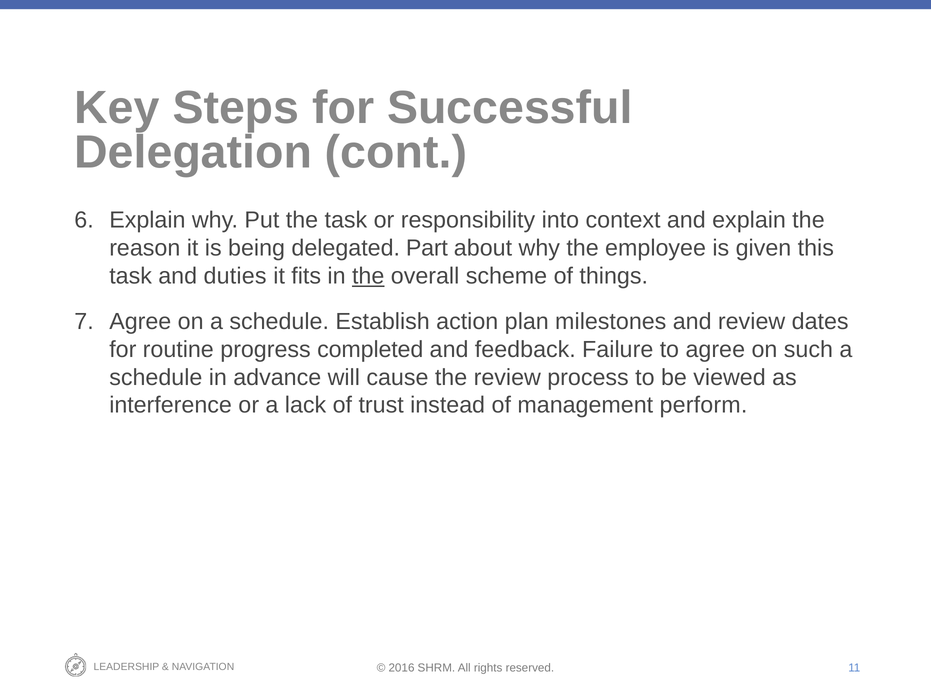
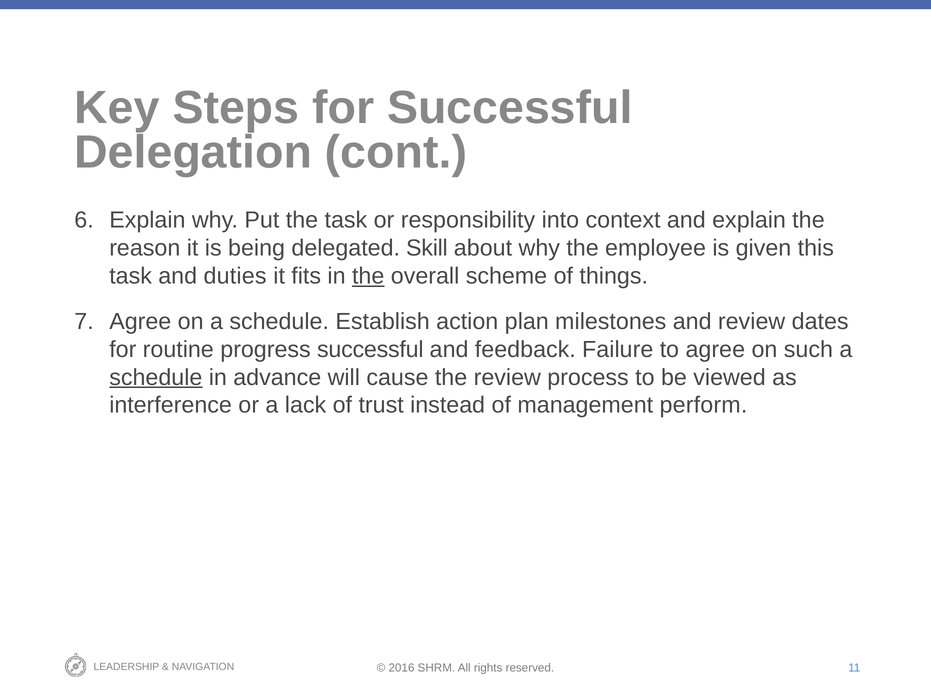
Part: Part -> Skill (427, 248)
progress completed: completed -> successful (370, 350)
schedule underline: none -> present (156, 377)
